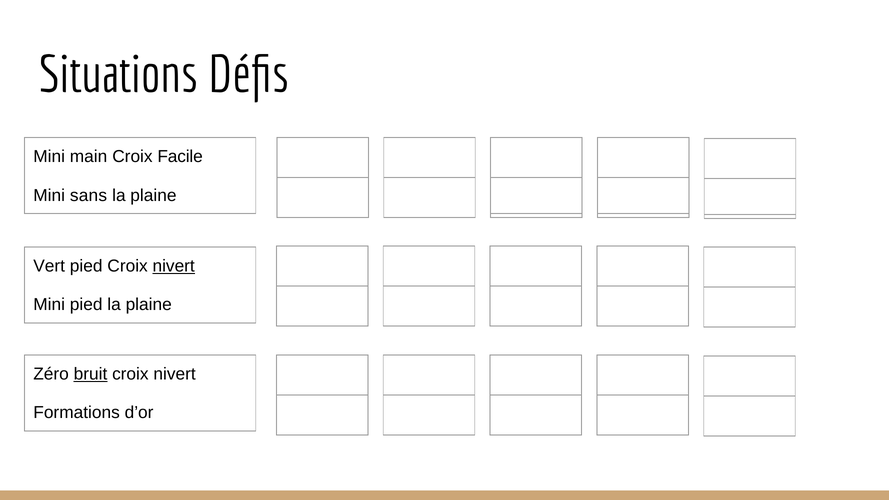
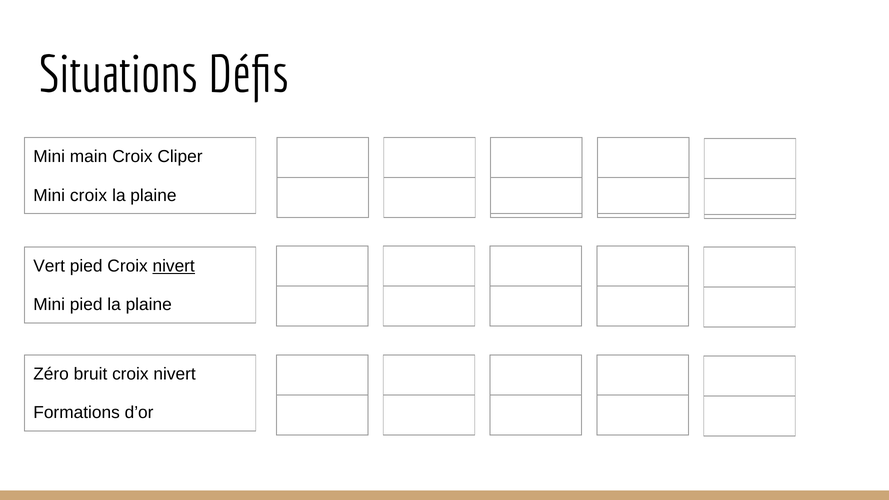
Facile: Facile -> Cliper (180, 157)
Mini sans: sans -> croix (89, 195)
bruit underline: present -> none (91, 374)
